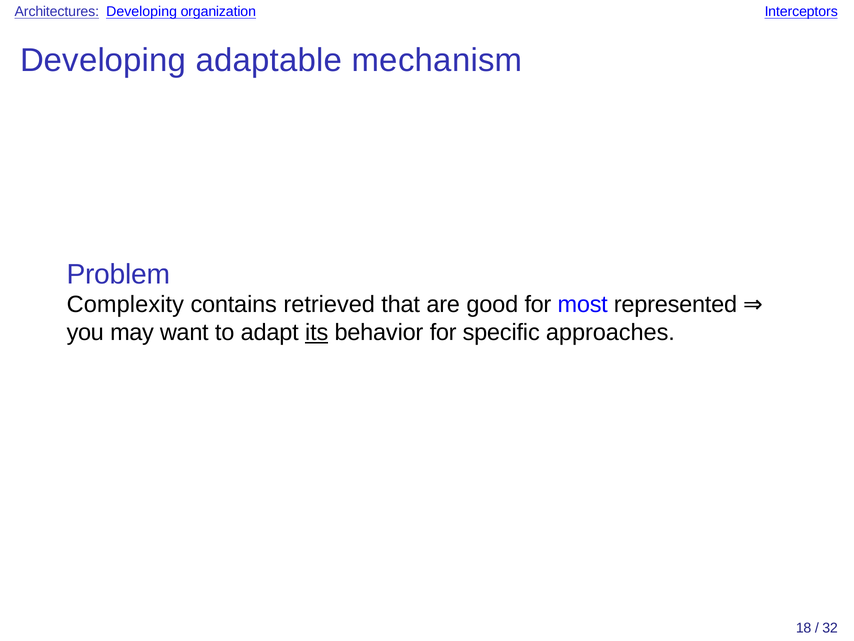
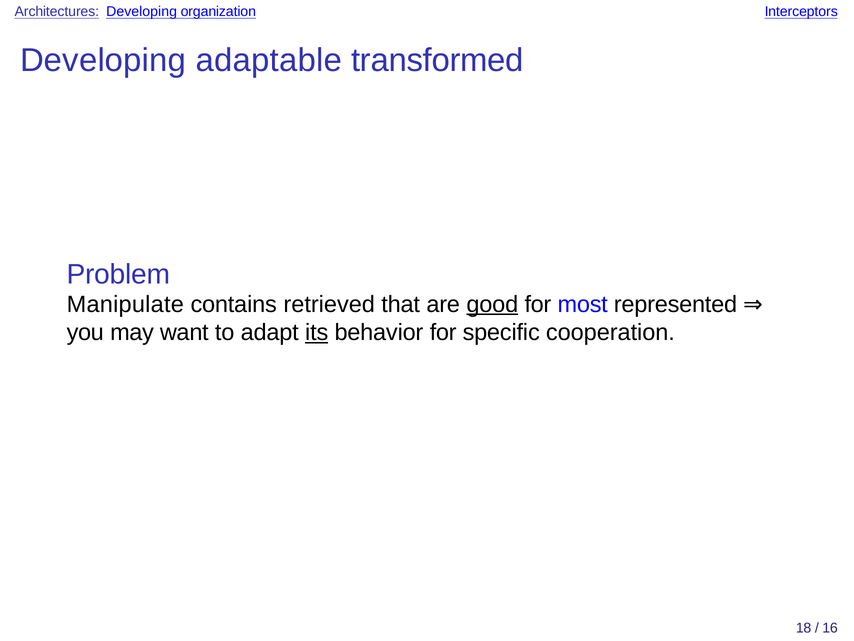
mechanism: mechanism -> transformed (437, 60)
Complexity: Complexity -> Manipulate (125, 304)
good underline: none -> present (492, 304)
approaches: approaches -> cooperation (610, 333)
32: 32 -> 16 (830, 628)
